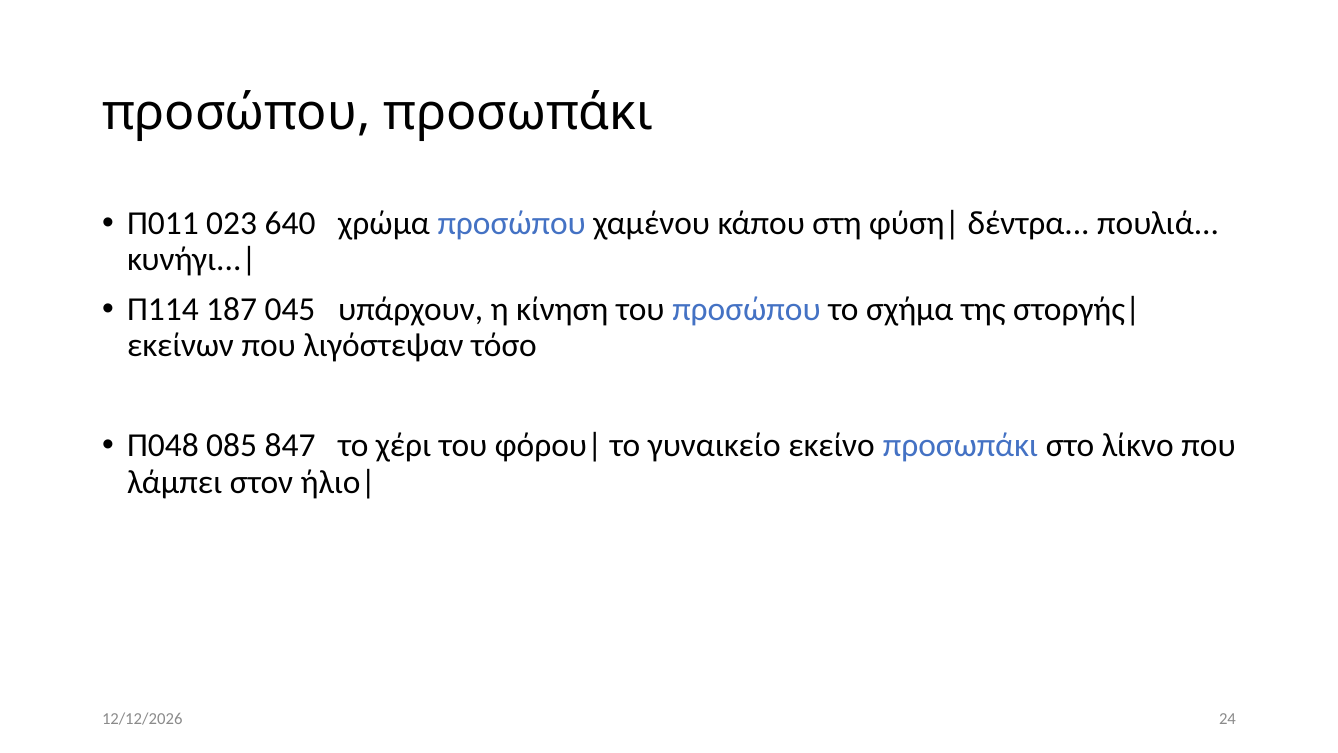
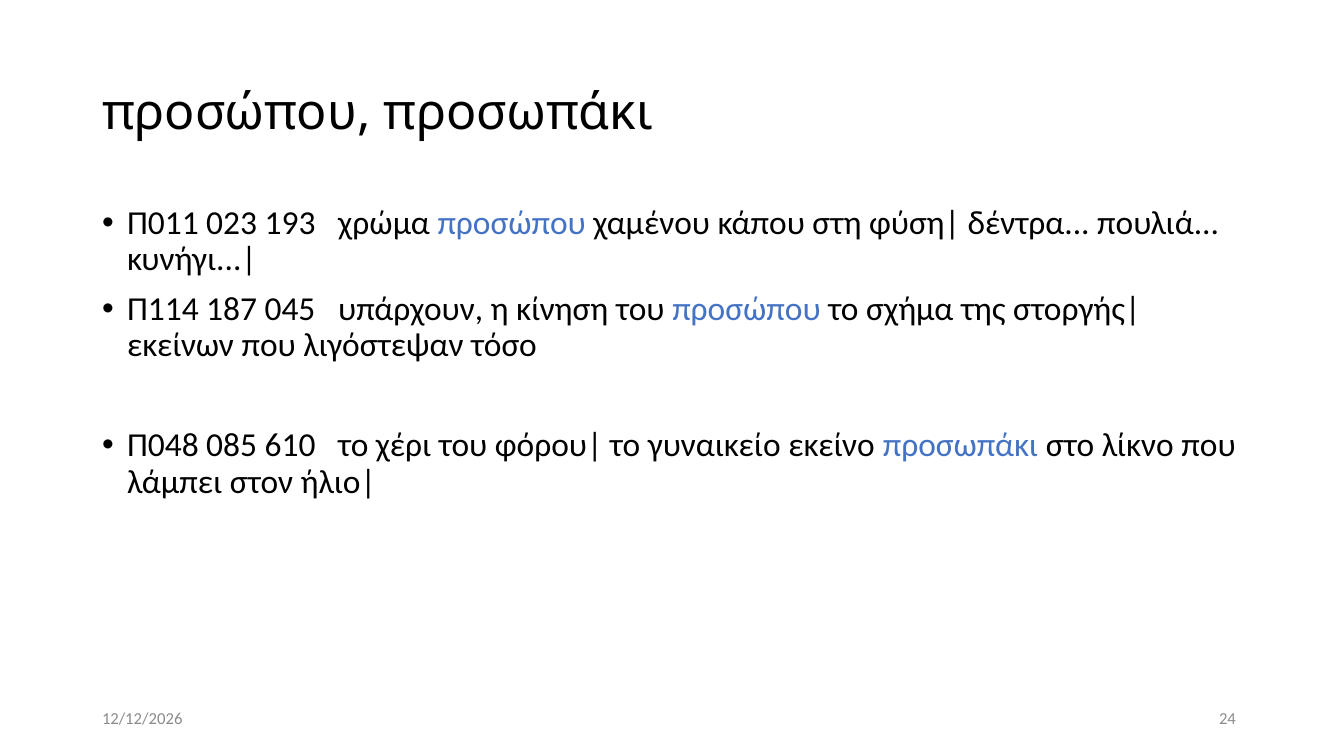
640: 640 -> 193 (290, 223)
847: 847 -> 610 (290, 446)
